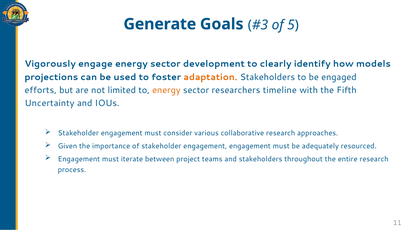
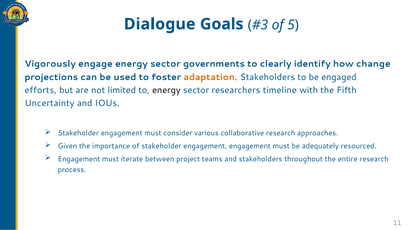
Generate: Generate -> Dialogue (160, 24)
development: development -> governments (214, 64)
models: models -> change (373, 64)
energy colour: orange -> black (166, 90)
